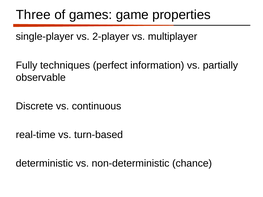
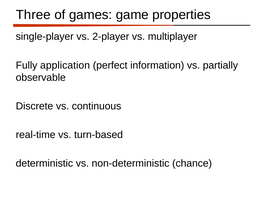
techniques: techniques -> application (65, 65)
